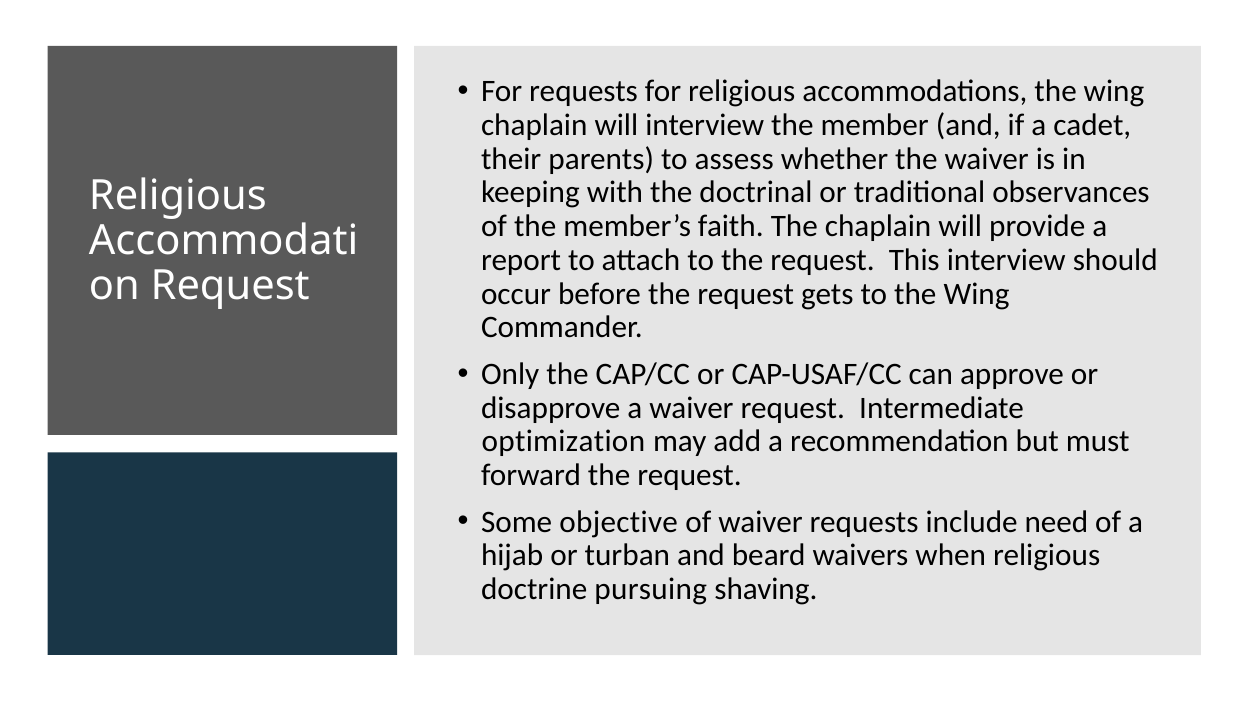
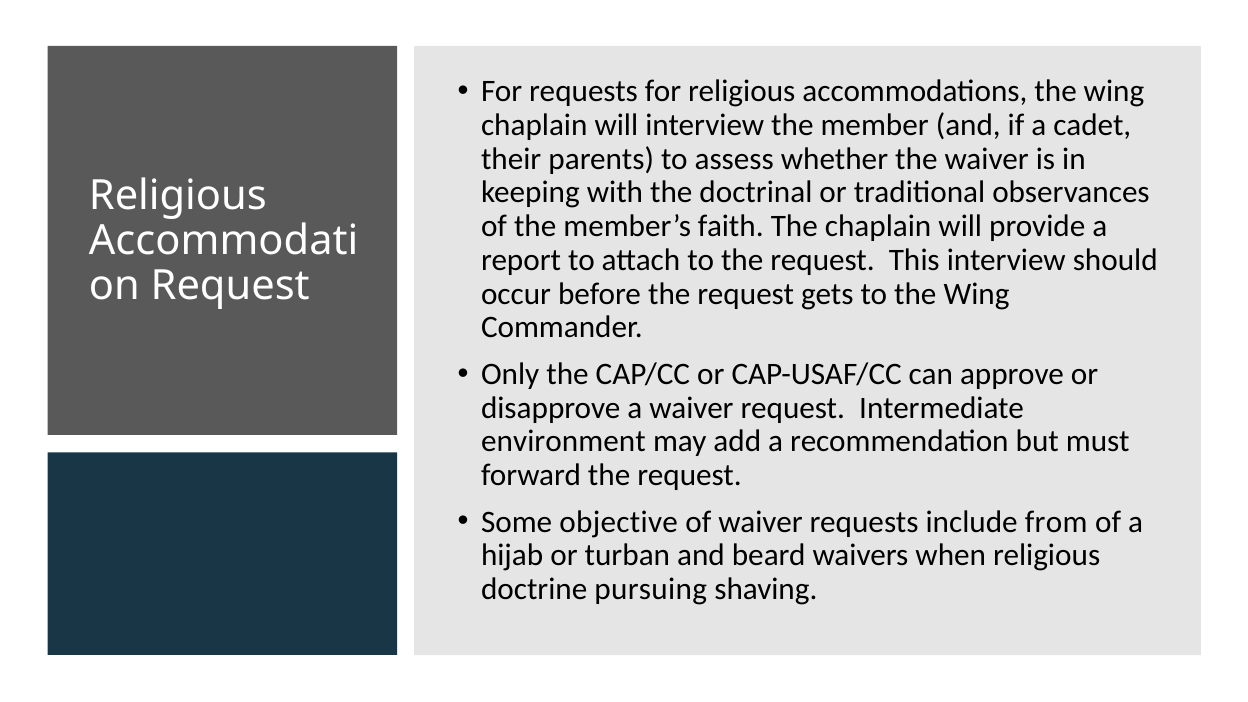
optimization: optimization -> environment (563, 441)
need: need -> from (1056, 522)
